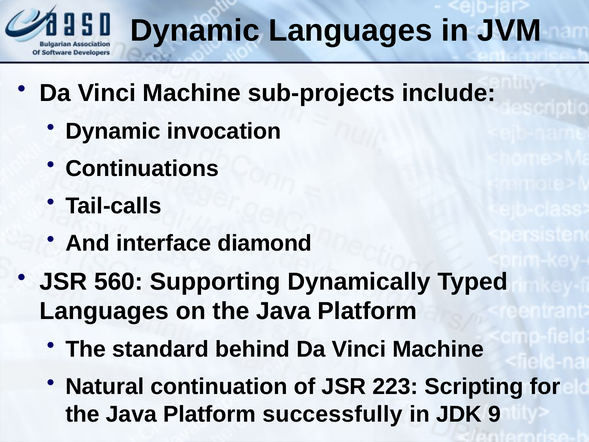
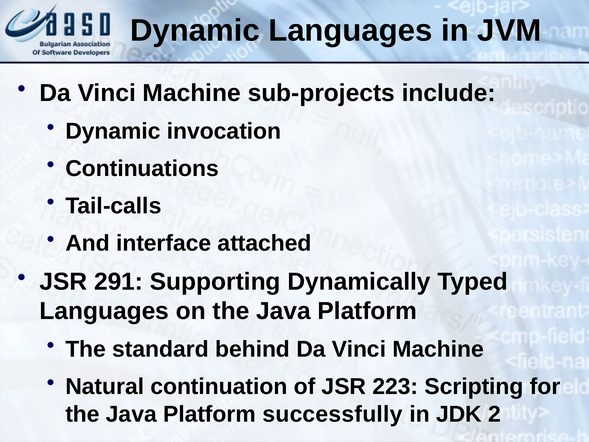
diamond: diamond -> attached (265, 243)
560: 560 -> 291 (119, 282)
9: 9 -> 2 (494, 414)
